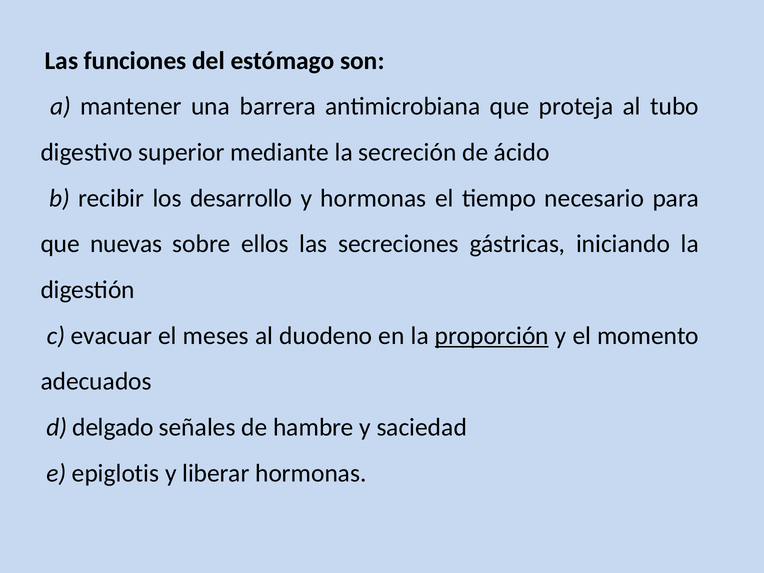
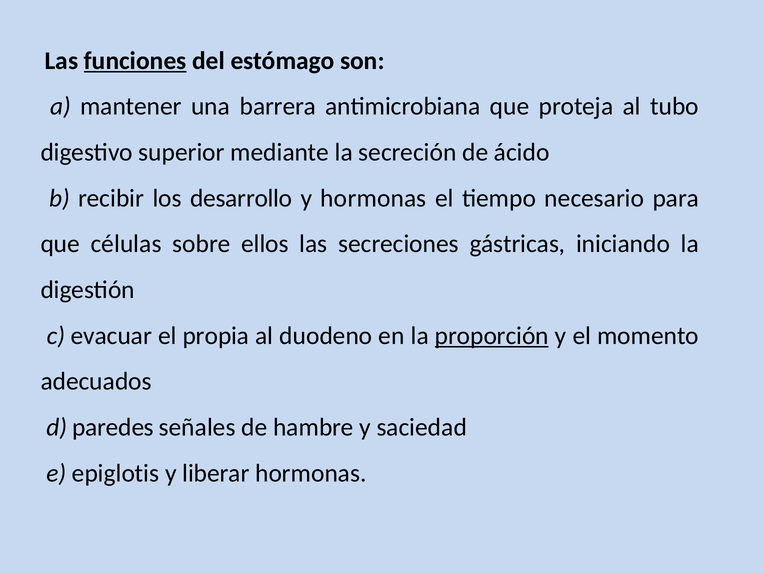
funciones underline: none -> present (135, 61)
nuevas: nuevas -> células (126, 244)
meses: meses -> propia (216, 336)
delgado: delgado -> paredes (113, 427)
